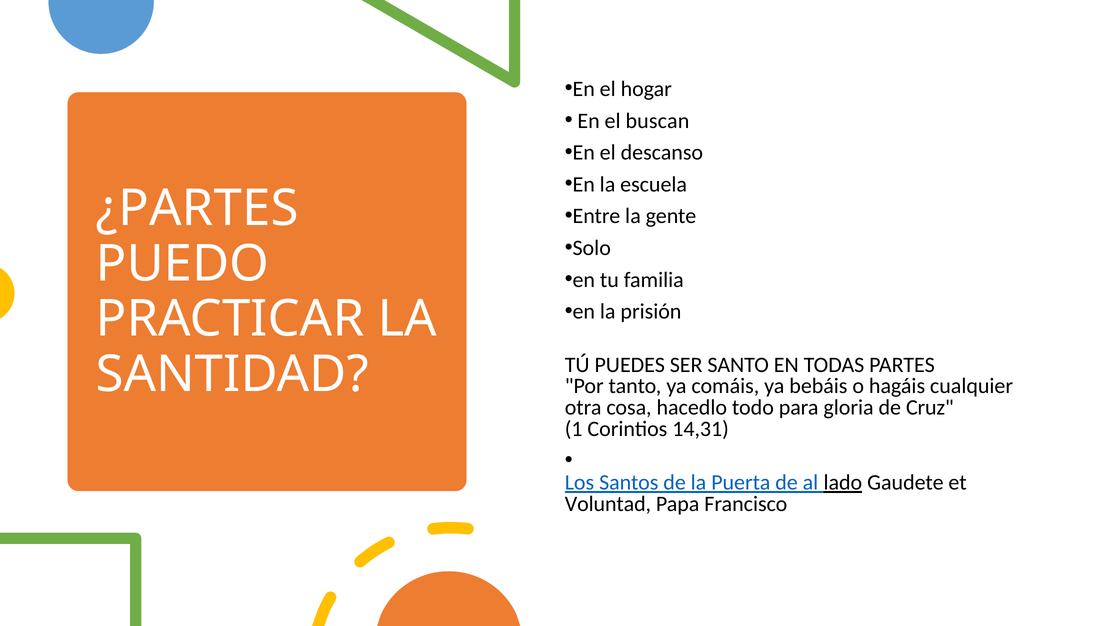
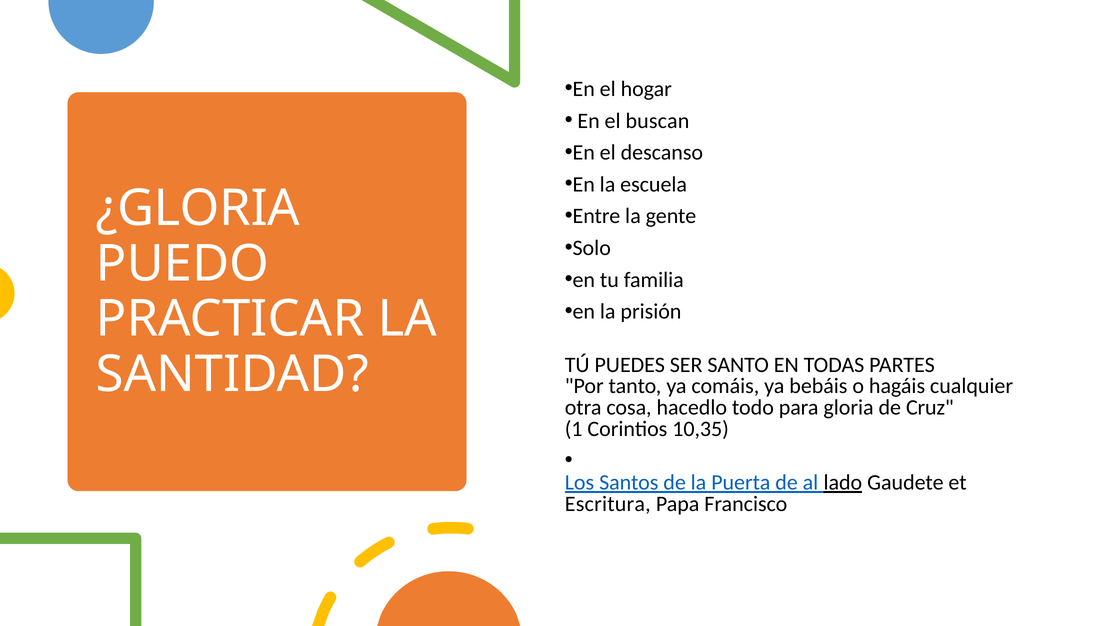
¿PARTES: ¿PARTES -> ¿GLORIA (198, 209)
14,31: 14,31 -> 10,35 (701, 429)
Voluntad: Voluntad -> Escritura (608, 504)
